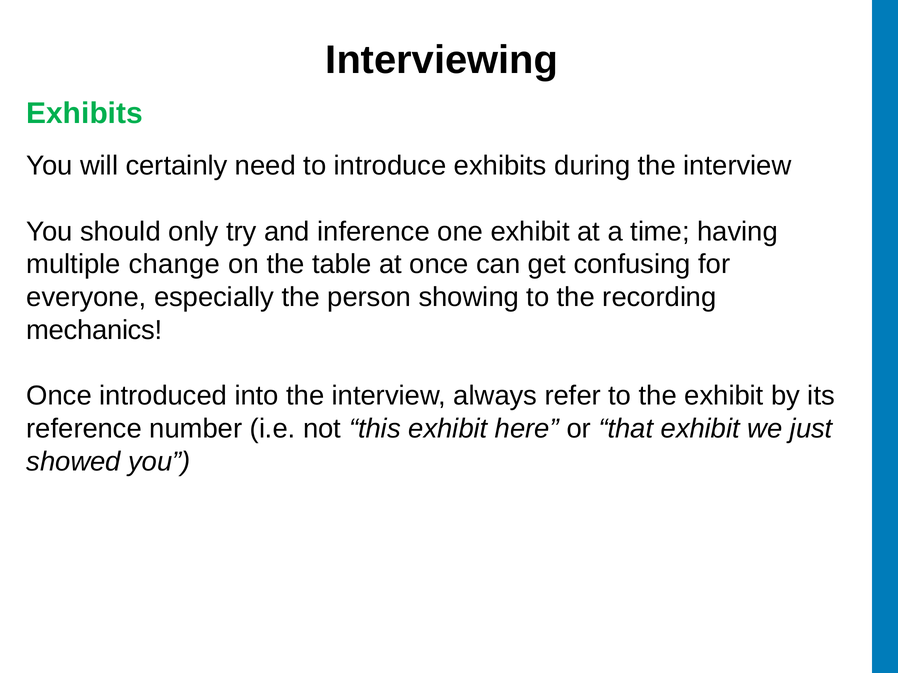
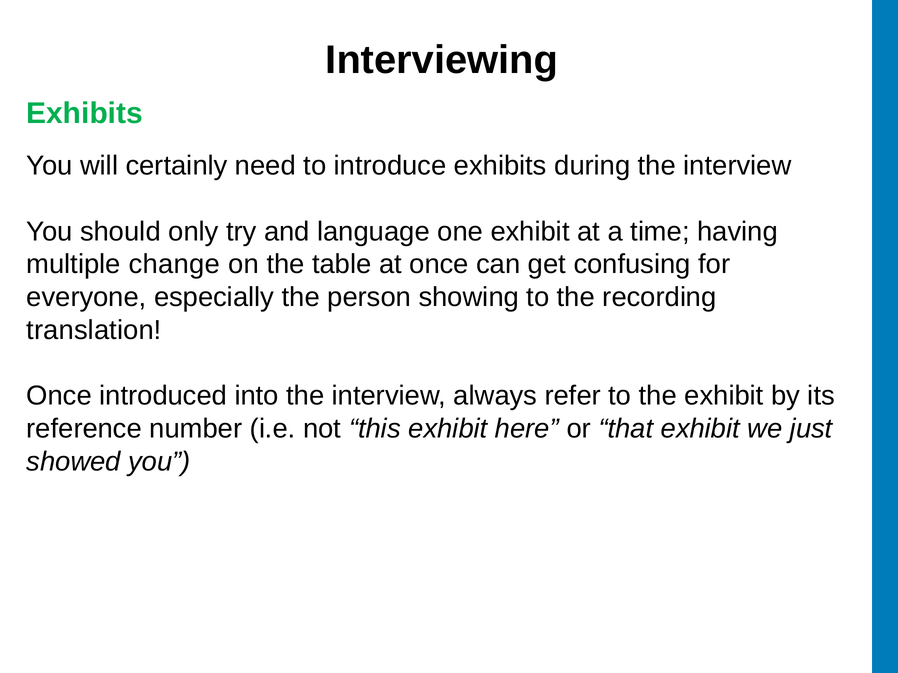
inference: inference -> language (374, 232)
mechanics: mechanics -> translation (94, 330)
